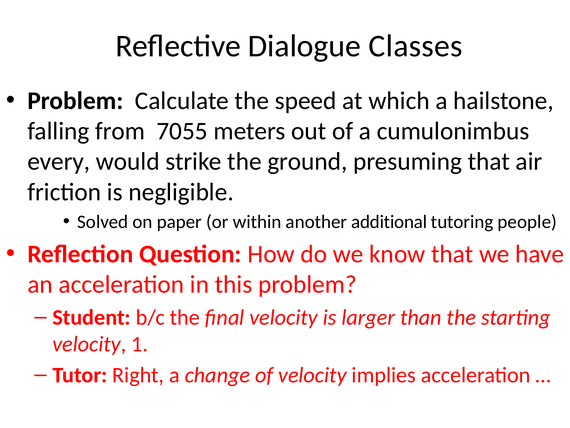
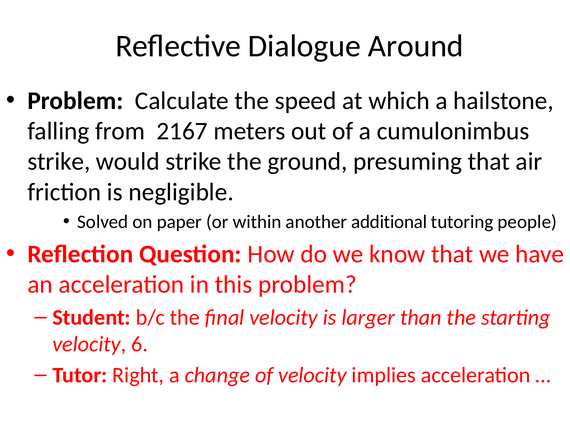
Classes: Classes -> Around (416, 46)
7055: 7055 -> 2167 (182, 131)
every: every -> strike (59, 161)
1: 1 -> 6 (140, 344)
